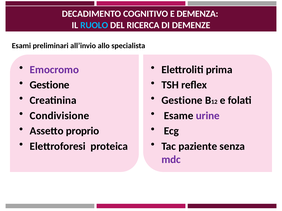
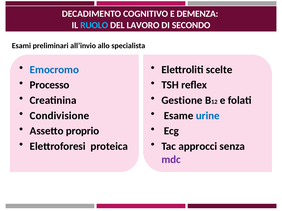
RICERCA: RICERCA -> LAVORO (143, 25)
DEMENZE: DEMENZE -> SECONDO (191, 25)
Emocromo colour: purple -> blue (54, 70)
prima: prima -> scelte (219, 70)
Gestione: Gestione -> Processo (50, 85)
urine colour: purple -> blue (208, 116)
paziente: paziente -> approcci (198, 147)
